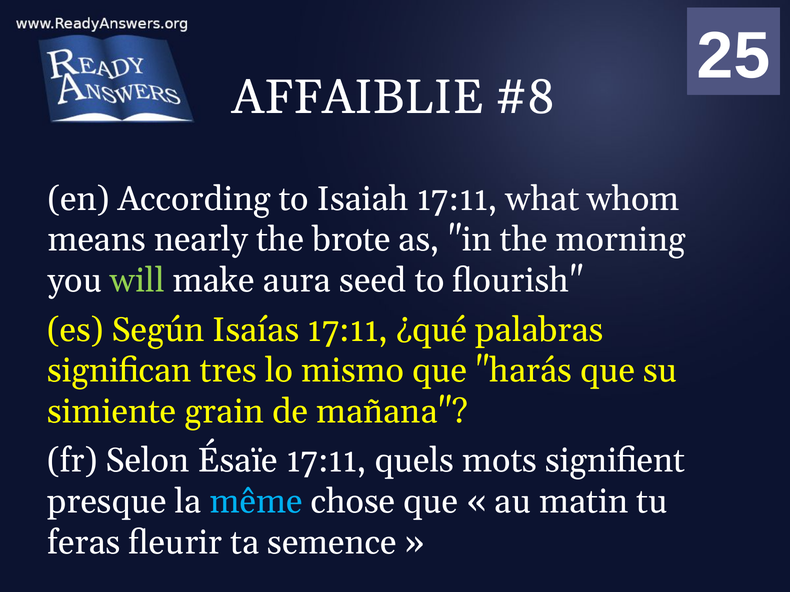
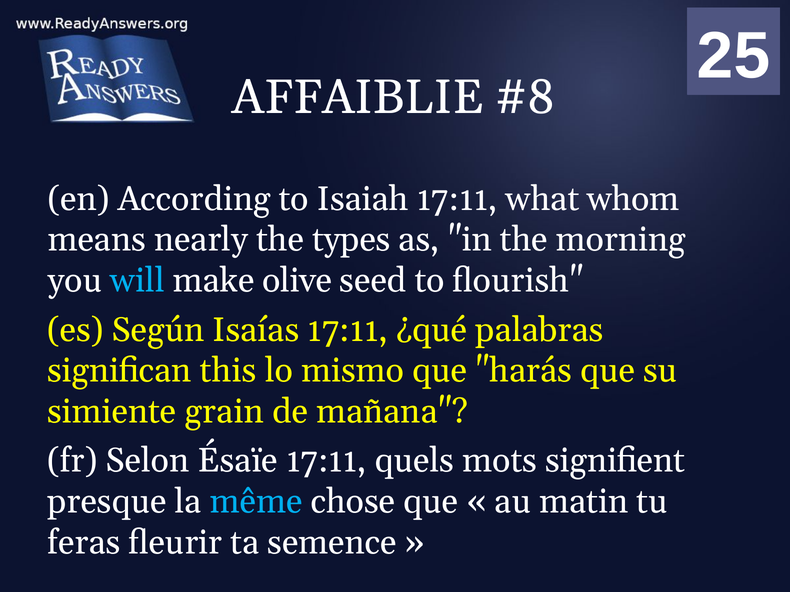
brote: brote -> types (351, 240)
will colour: light green -> light blue (138, 281)
aura: aura -> olive (297, 281)
tres: tres -> this (228, 371)
